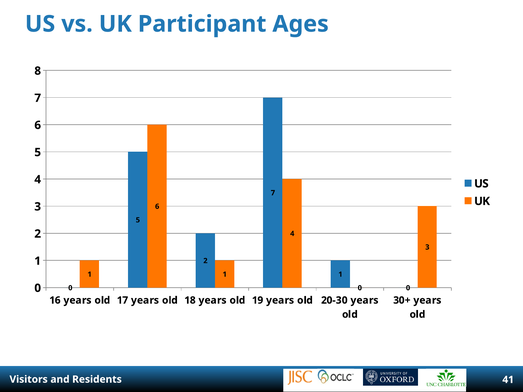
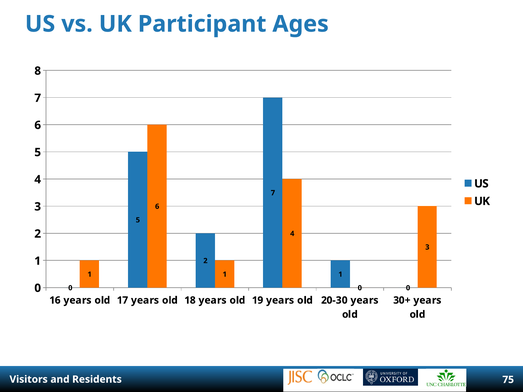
41: 41 -> 75 (508, 380)
